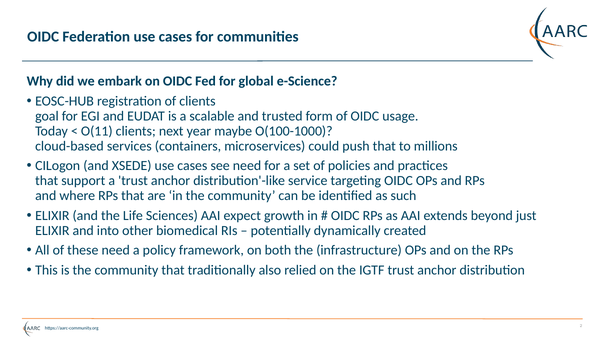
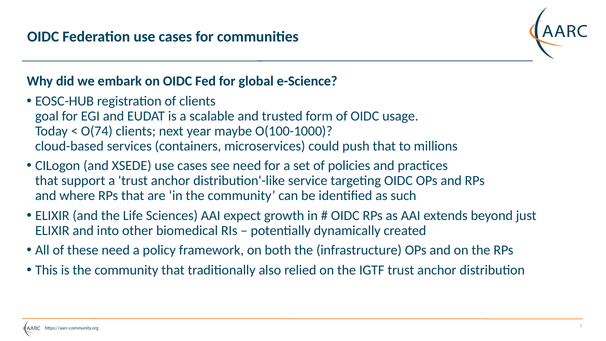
O(11: O(11 -> O(74 (97, 131)
